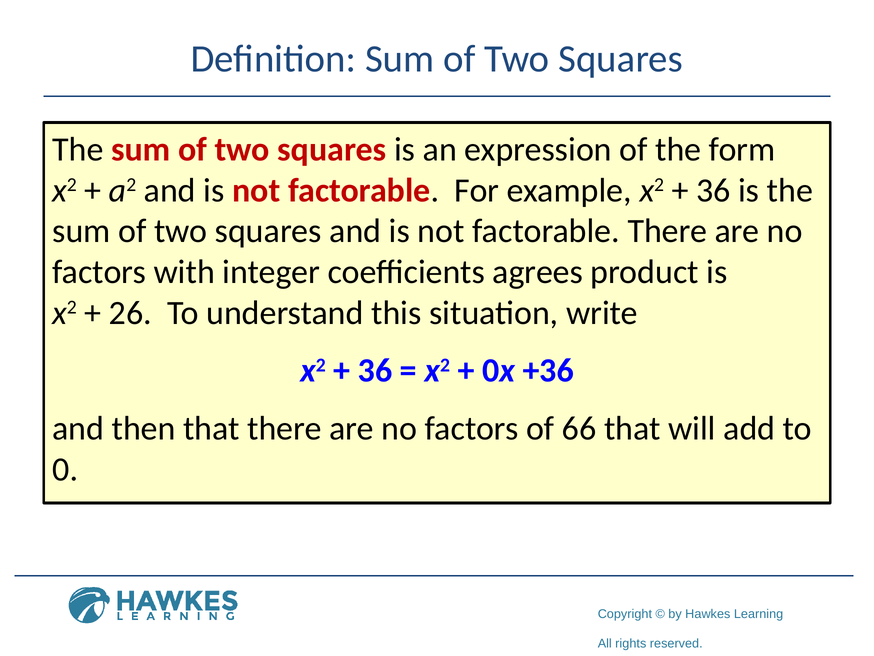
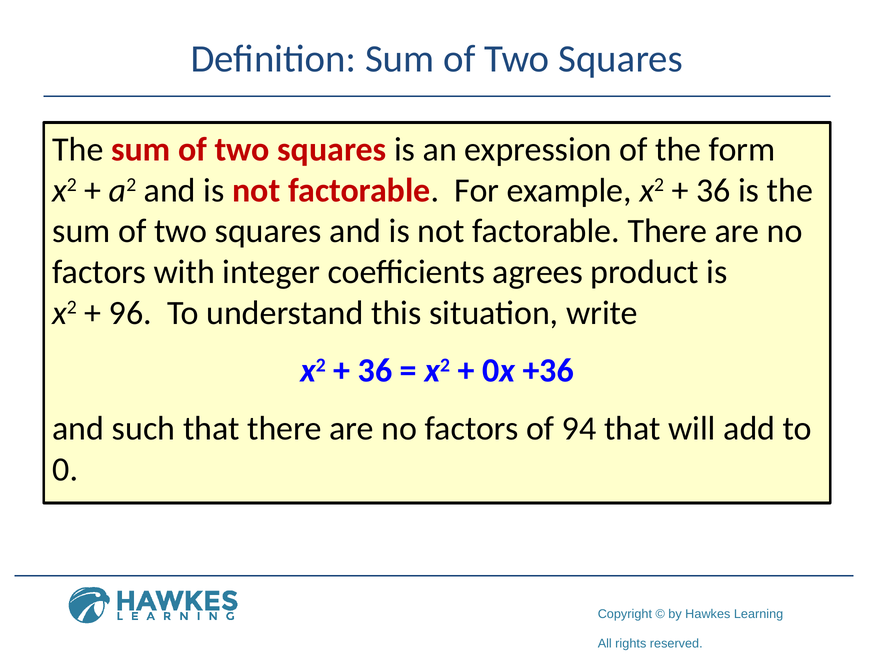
26: 26 -> 96 (130, 313)
then: then -> such (144, 428)
66: 66 -> 94 (579, 428)
